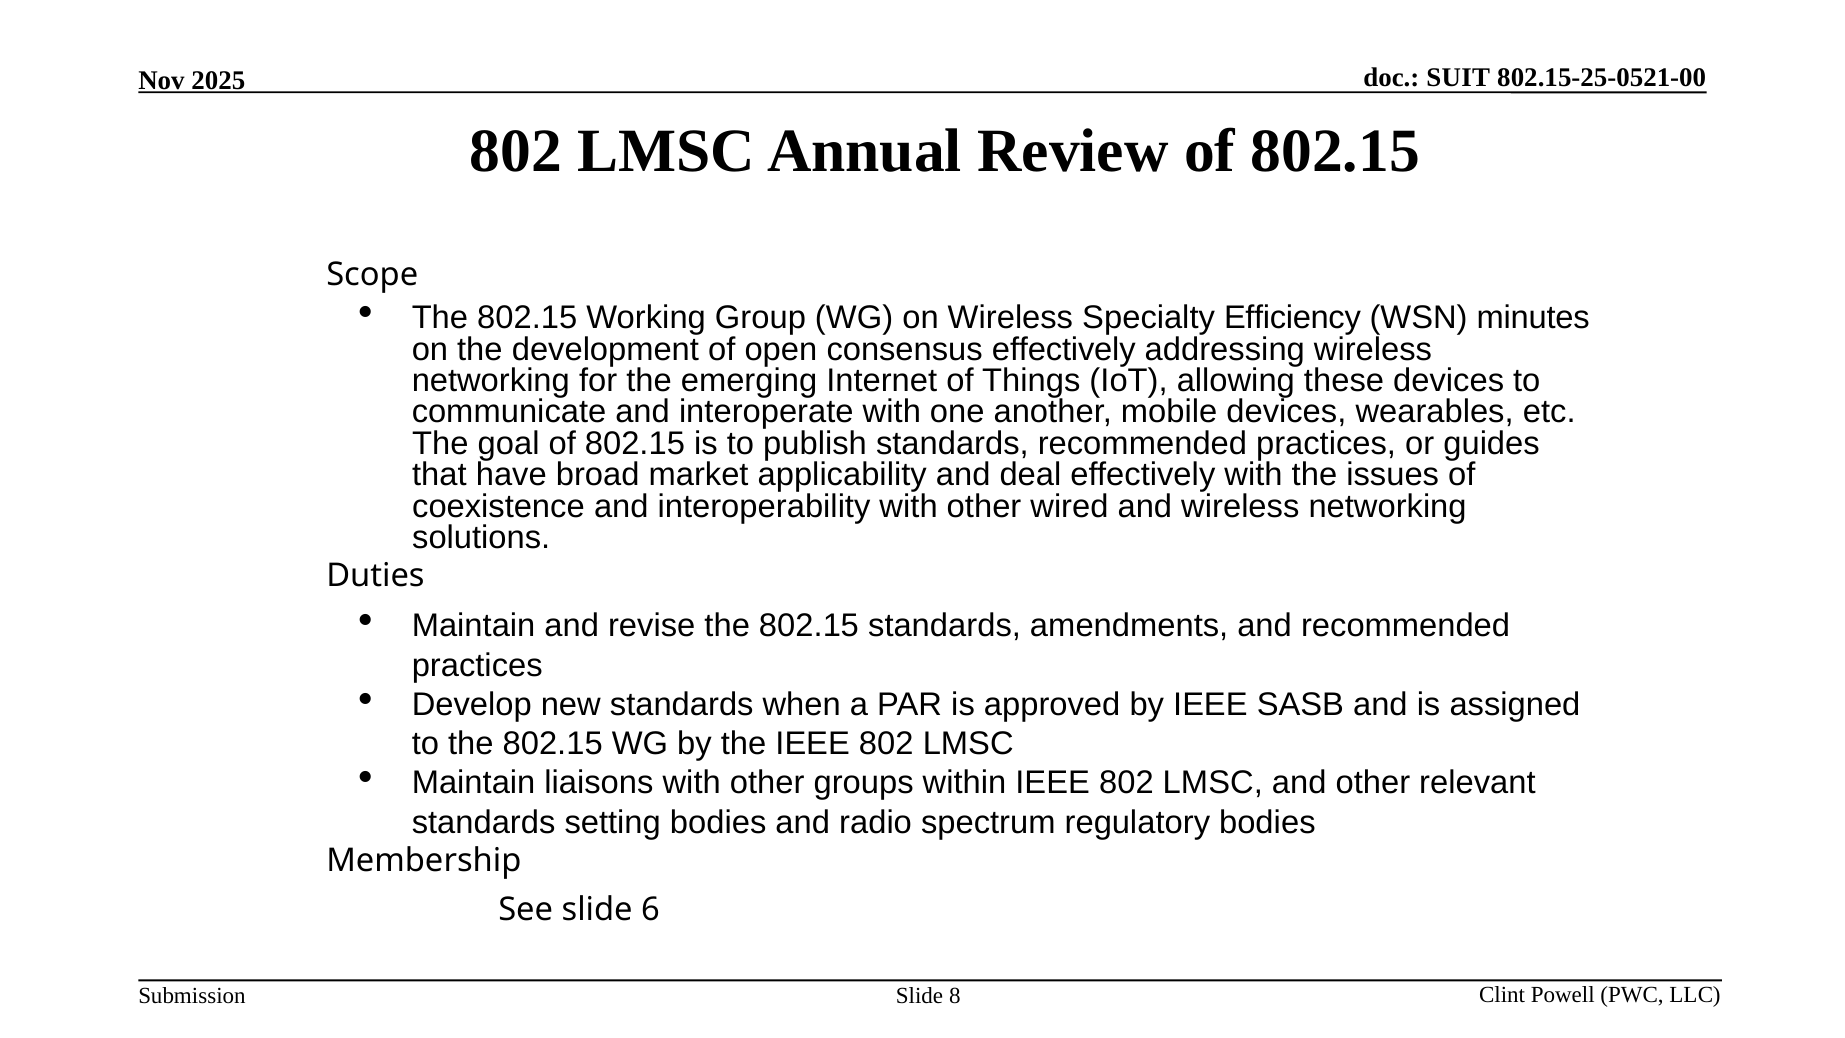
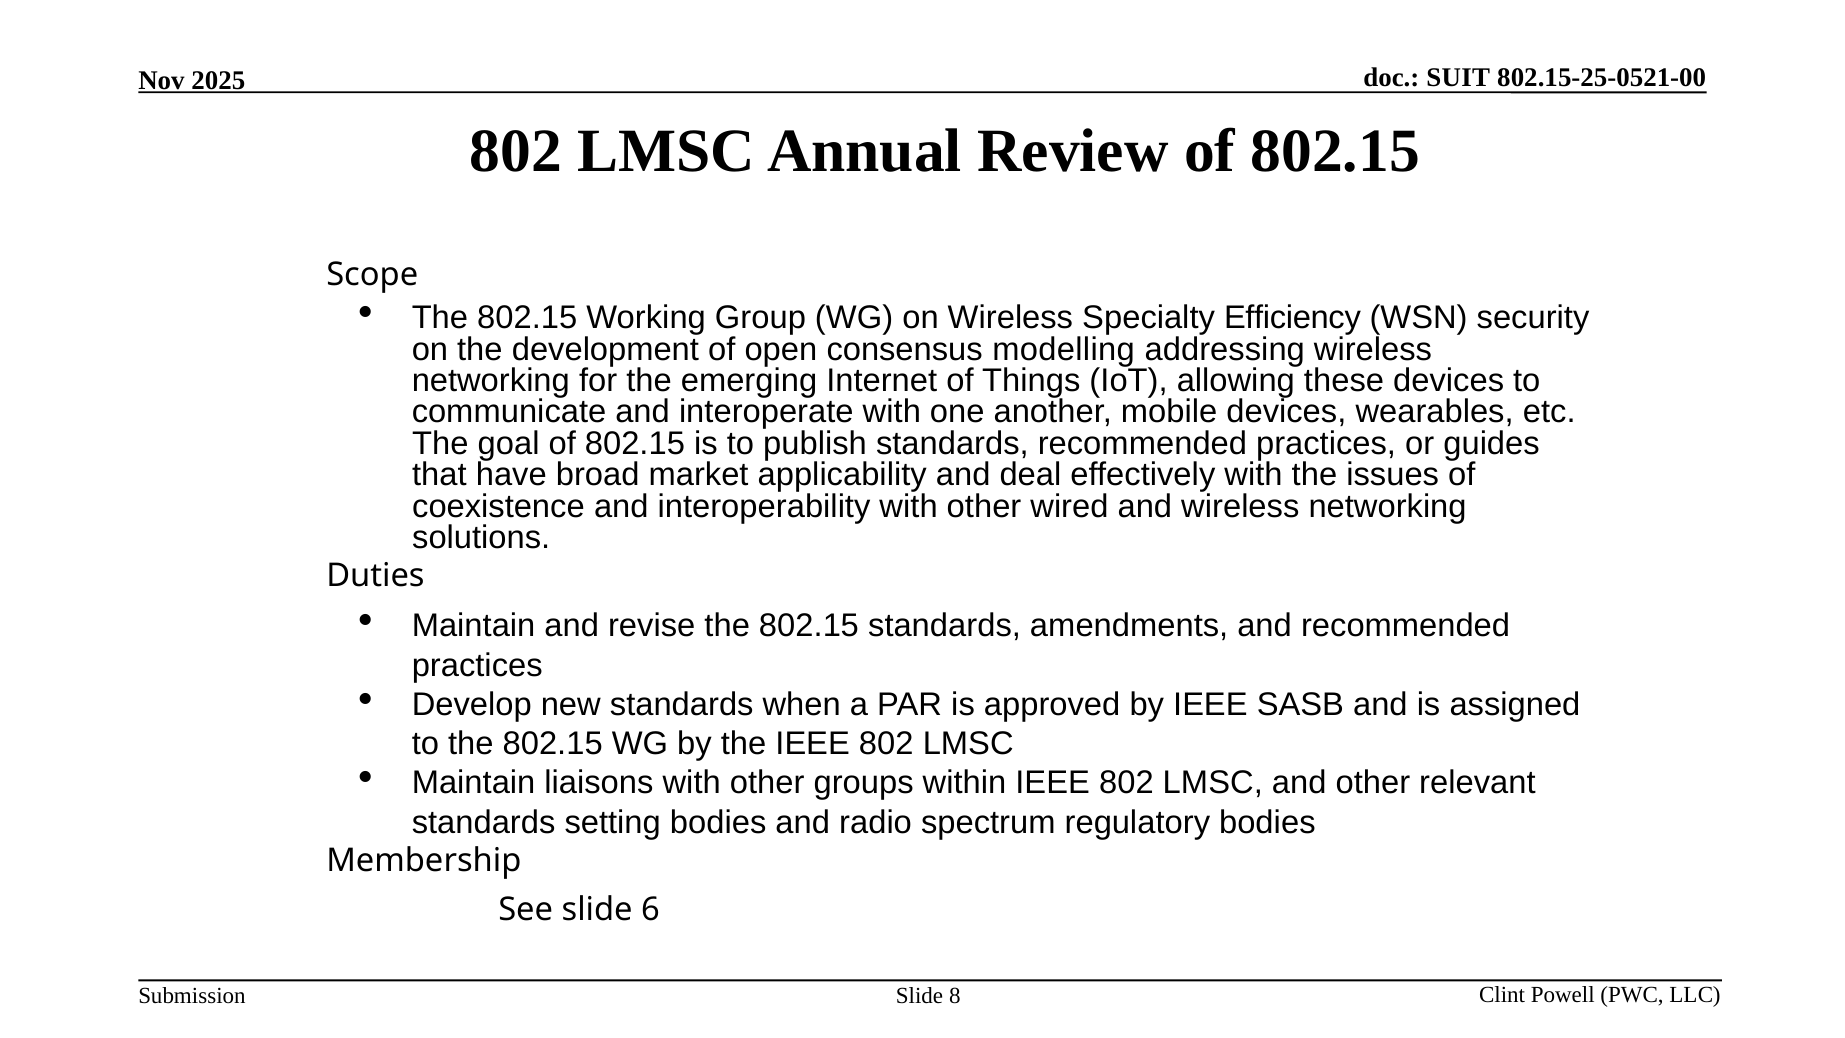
minutes: minutes -> security (1533, 318)
consensus effectively: effectively -> modelling (1064, 349)
